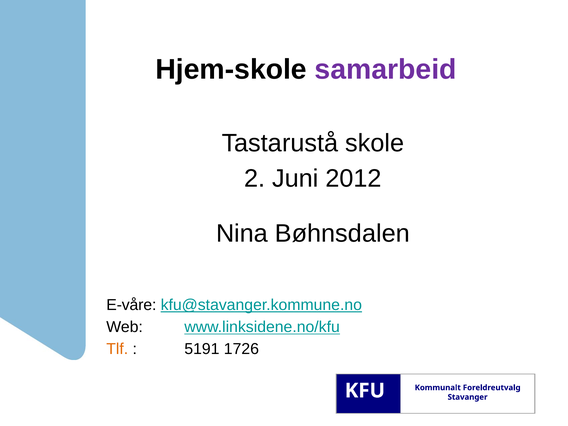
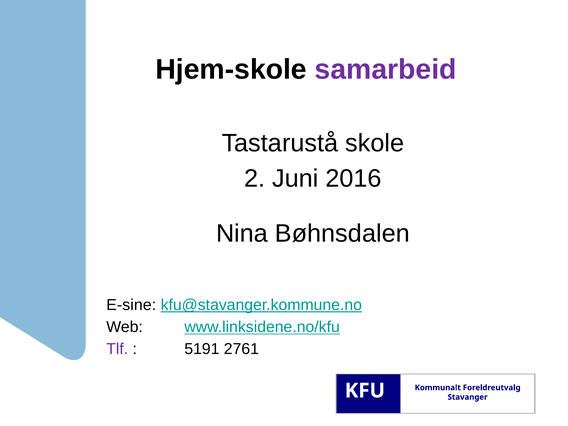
2012: 2012 -> 2016 (354, 178)
E-våre: E-våre -> E-sine (131, 305)
Tlf colour: orange -> purple (117, 349)
1726: 1726 -> 2761 (241, 349)
